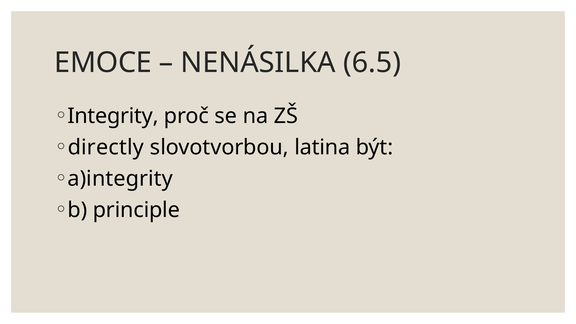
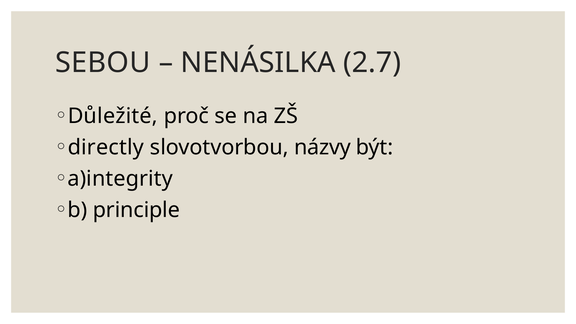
EMOCE: EMOCE -> SEBOU (103, 63)
6.5: 6.5 -> 2.7 (372, 63)
Integrity: Integrity -> Důležité (113, 116)
latina: latina -> názvy (322, 147)
